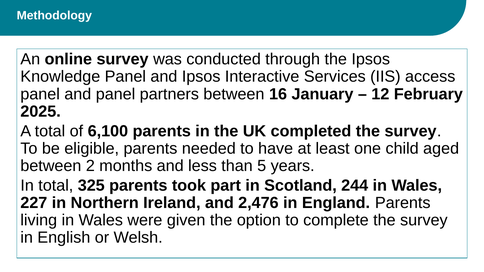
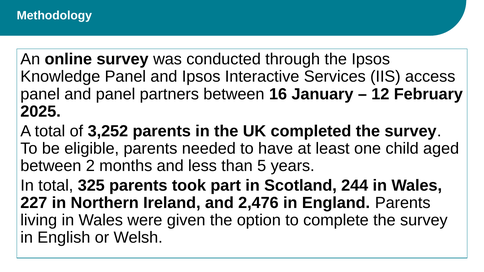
6,100: 6,100 -> 3,252 (108, 131)
